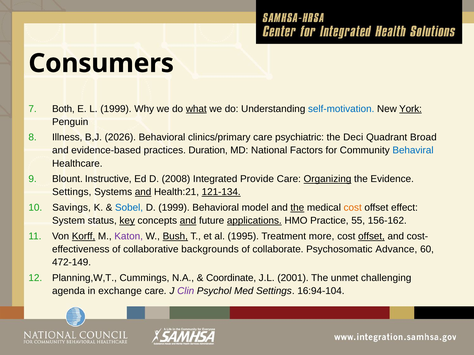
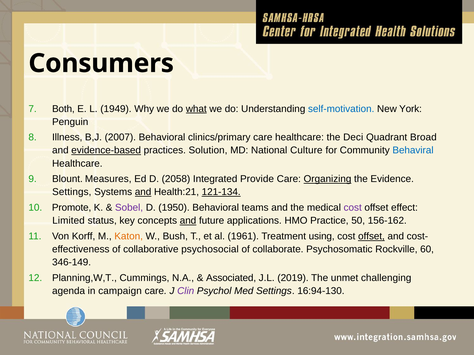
L 1999: 1999 -> 1949 (116, 109)
York underline: present -> none (411, 109)
2026: 2026 -> 2007 (120, 138)
care psychiatric: psychiatric -> healthcare (300, 138)
evidence-based underline: none -> present (106, 151)
Duration: Duration -> Solution (208, 151)
Factors: Factors -> Culture (306, 151)
Instructive: Instructive -> Measures (108, 179)
2008: 2008 -> 2058 (176, 179)
Savings: Savings -> Promote (72, 208)
Sobel colour: blue -> purple (129, 208)
D 1999: 1999 -> 1950 (174, 208)
model: model -> teams (255, 208)
the underline: present -> none (297, 208)
cost colour: orange -> purple (353, 208)
System: System -> Limited (69, 221)
key underline: present -> none (127, 221)
applications underline: present -> none (254, 221)
55: 55 -> 50 (358, 221)
Korff underline: present -> none (84, 237)
Katon colour: purple -> orange (129, 237)
Bush underline: present -> none (175, 237)
1995: 1995 -> 1961 (243, 237)
more: more -> using (322, 237)
backgrounds: backgrounds -> psychosocial (210, 250)
Advance: Advance -> Rockville (396, 250)
472-149: 472-149 -> 346-149 (72, 263)
Coordinate: Coordinate -> Associated (231, 278)
2001: 2001 -> 2019 (293, 278)
exchange: exchange -> campaign (120, 291)
16:94-104: 16:94-104 -> 16:94-130 (321, 291)
